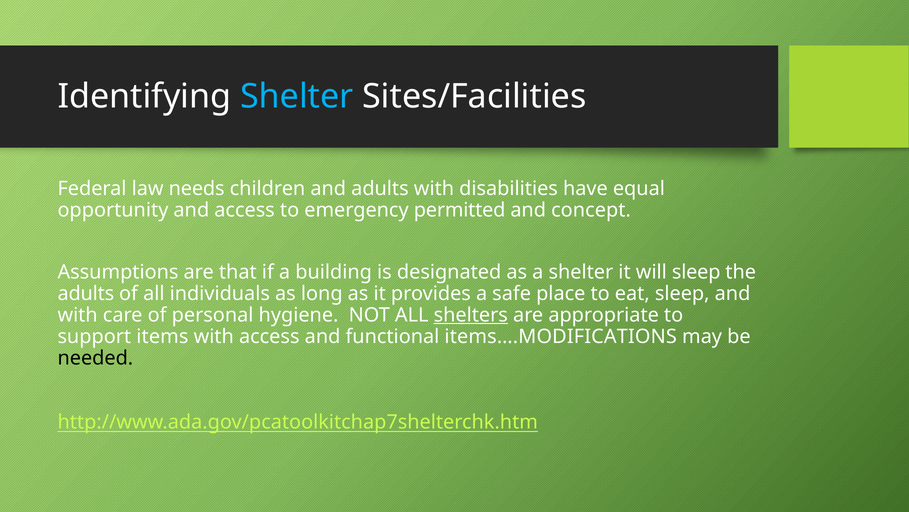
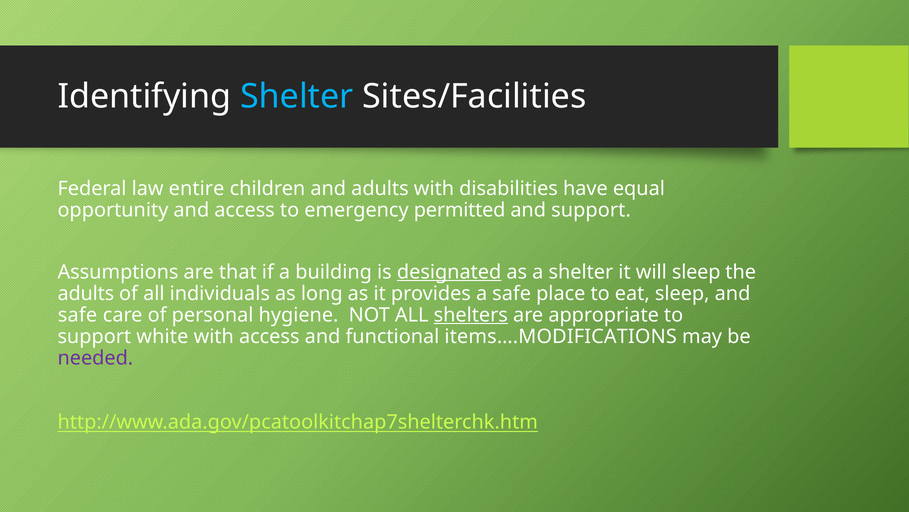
needs: needs -> entire (197, 188)
and concept: concept -> support (591, 210)
designated underline: none -> present (449, 272)
with: with -> safe (77, 315)
items: items -> white (162, 336)
needed colour: black -> purple (95, 357)
